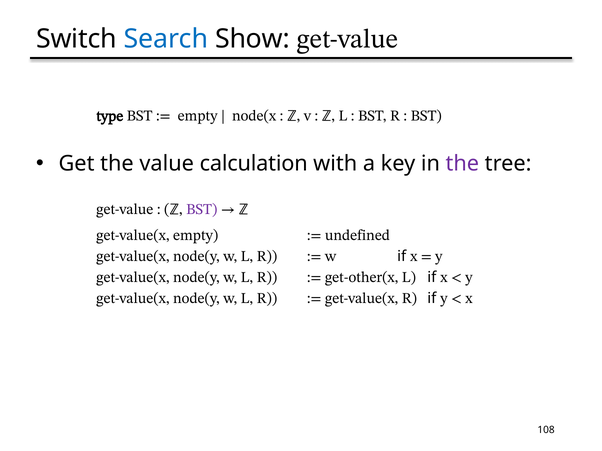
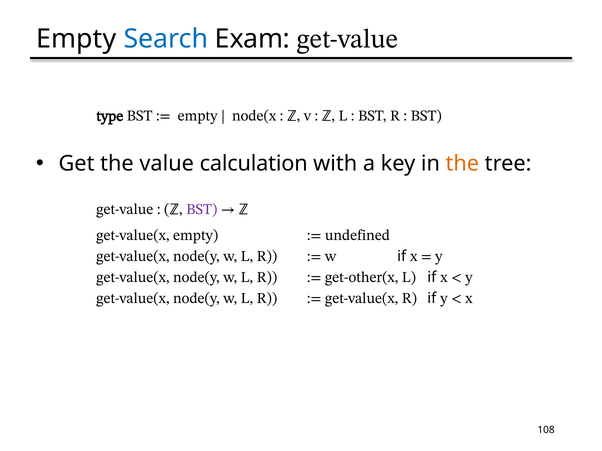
Switch: Switch -> Empty (76, 39)
Show: Show -> Exam (253, 39)
the colour: purple -> orange (462, 164)
